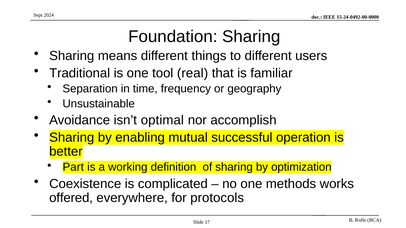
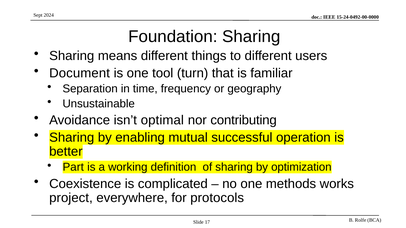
Traditional: Traditional -> Document (80, 73)
real: real -> turn (193, 73)
accomplish: accomplish -> contributing (244, 120)
offered: offered -> project (71, 198)
